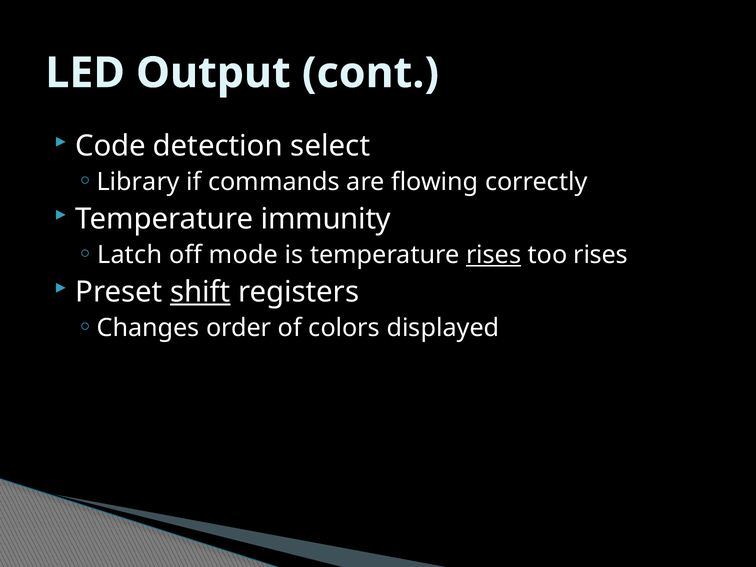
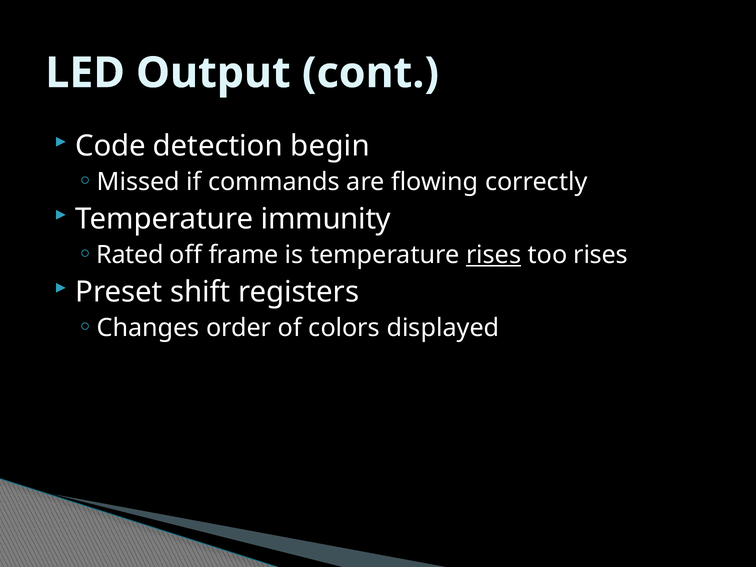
select: select -> begin (330, 146)
Library: Library -> Missed (138, 182)
Latch: Latch -> Rated (130, 255)
mode: mode -> frame (244, 255)
shift underline: present -> none (200, 292)
